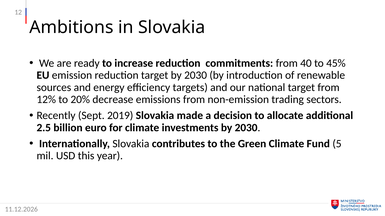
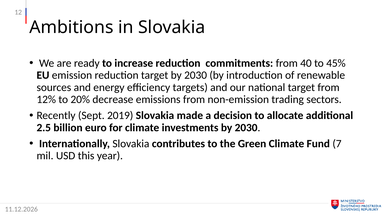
5: 5 -> 7 (337, 144)
